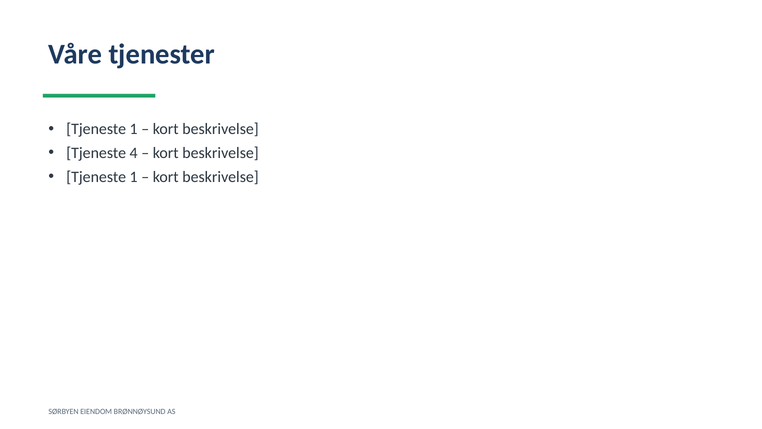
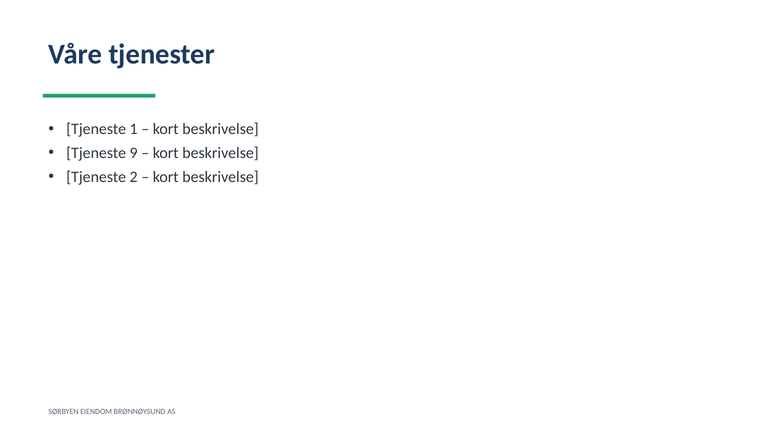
4: 4 -> 9 (134, 153)
1: 1 -> 2 (134, 177)
